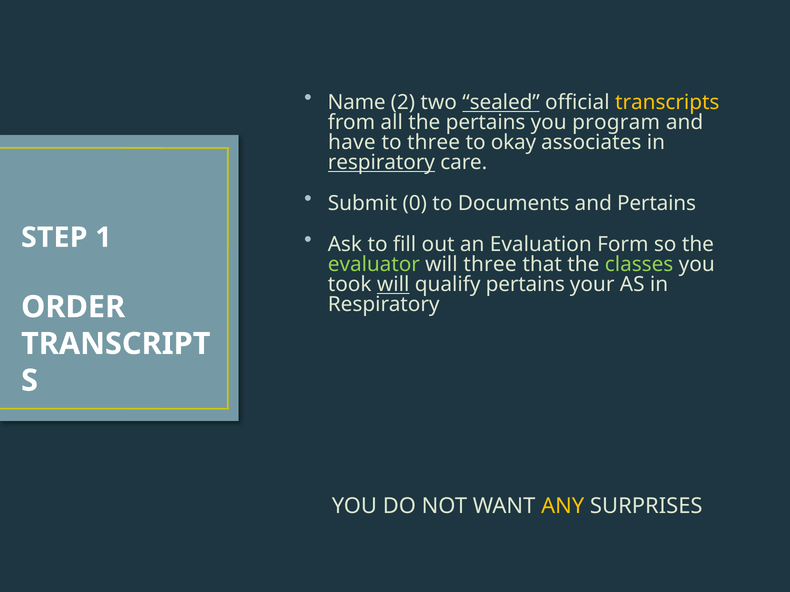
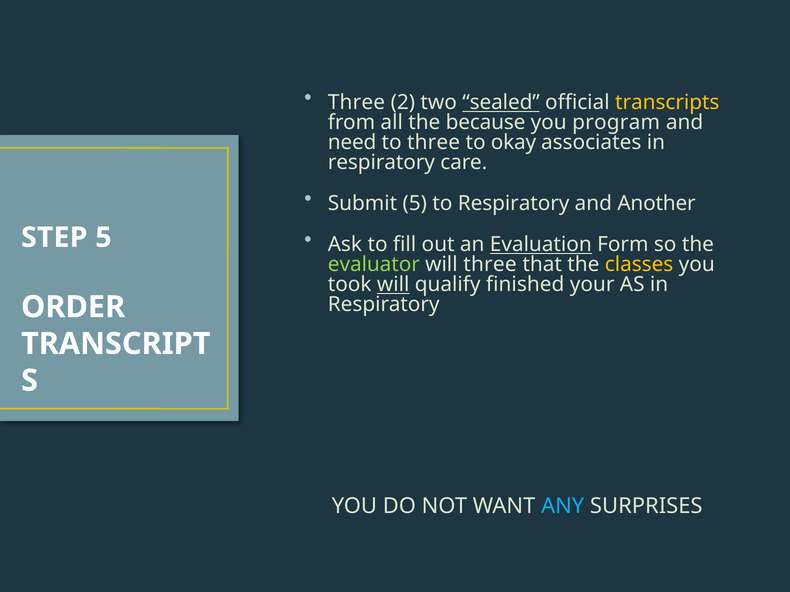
Name: Name -> Three (356, 103)
the pertains: pertains -> because (486, 123)
have: have -> need (352, 143)
respiratory underline: present -> none (381, 163)
Submit 0: 0 -> 5 (415, 204)
to Documents: Documents -> Respiratory (514, 204)
and Pertains: Pertains -> Another (657, 204)
Evaluation underline: none -> present (541, 245)
STEP 1: 1 -> 5 (103, 238)
classes colour: light green -> yellow (639, 265)
qualify pertains: pertains -> finished (525, 285)
ANY colour: yellow -> light blue (563, 507)
